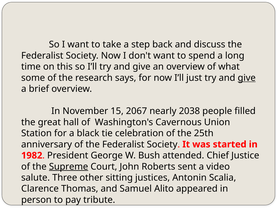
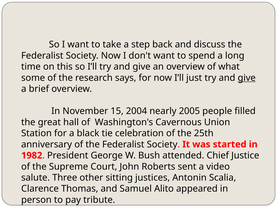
2067: 2067 -> 2004 (137, 111)
2038: 2038 -> 2005 (189, 111)
Supreme underline: present -> none (69, 166)
